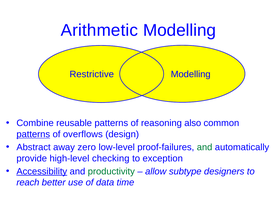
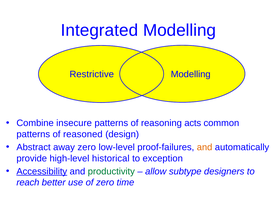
Arithmetic: Arithmetic -> Integrated (99, 30)
reusable: reusable -> insecure (74, 123)
also: also -> acts (193, 123)
patterns underline: present -> none (33, 134)
overflows: overflows -> reasoned (83, 134)
and colour: green -> orange (205, 147)
checking: checking -> historical (111, 159)
of data: data -> zero (105, 183)
